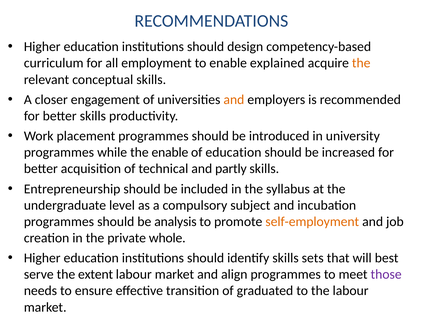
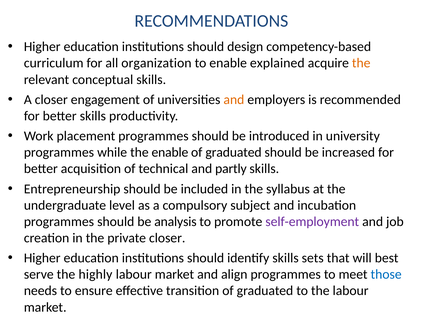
employment: employment -> organization (156, 63)
education: education -> graduated (234, 153)
self-employment colour: orange -> purple (312, 222)
private whole: whole -> closer (167, 238)
extent: extent -> highly (95, 275)
those colour: purple -> blue (386, 275)
